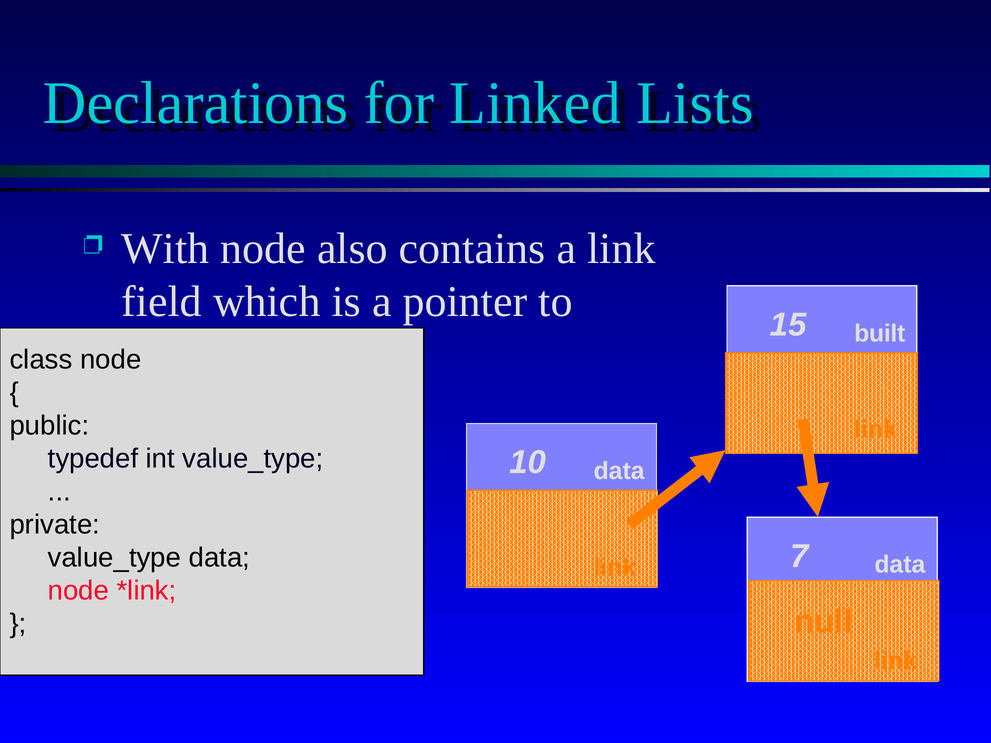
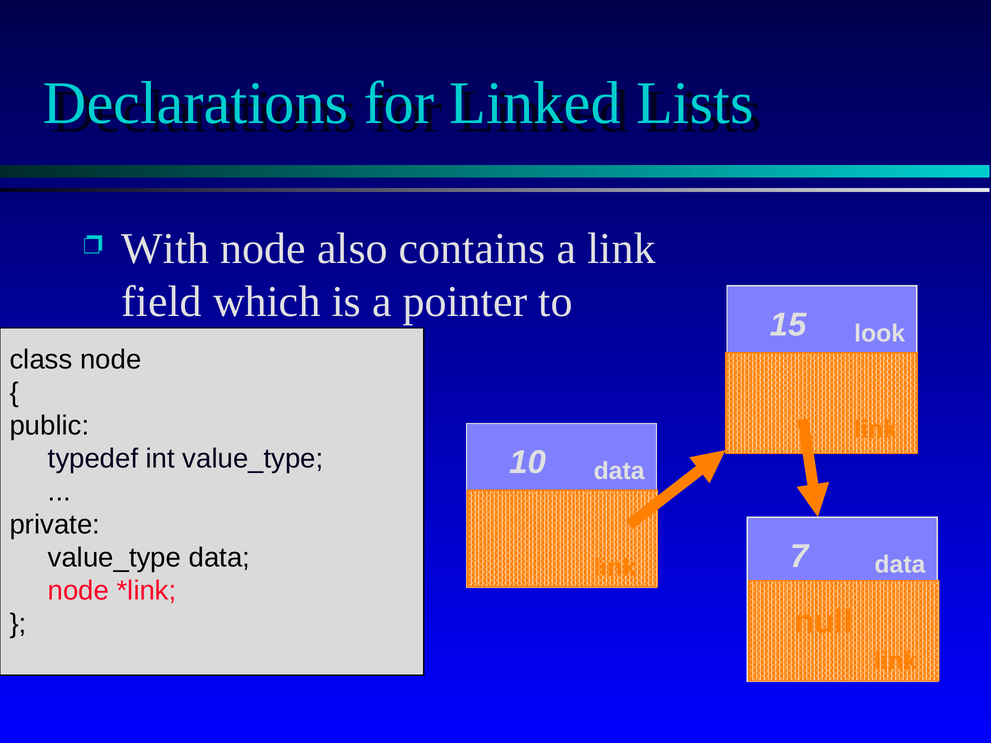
built: built -> look (880, 333)
